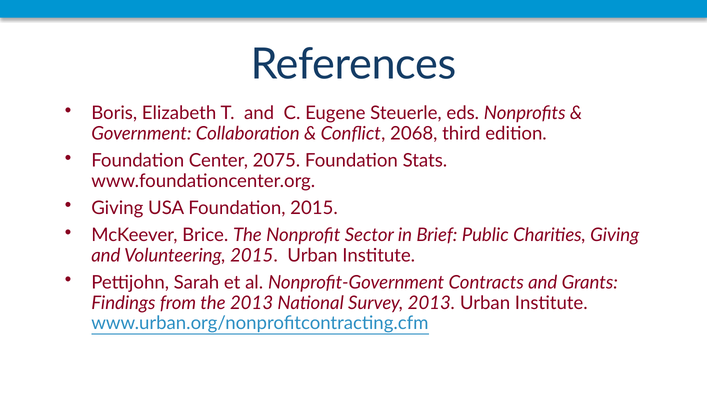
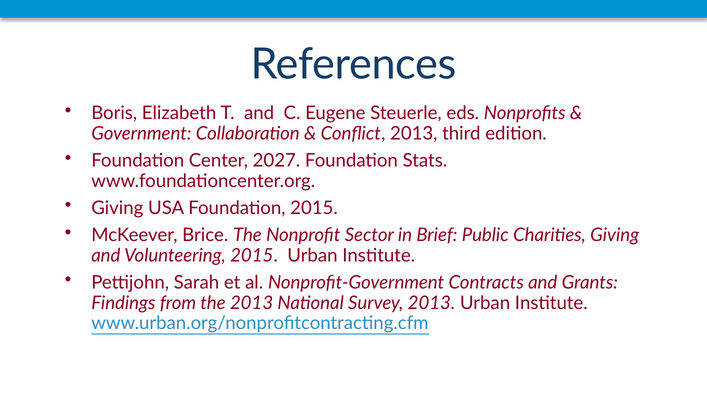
Conflict 2068: 2068 -> 2013 (414, 133)
2075: 2075 -> 2027 (276, 161)
